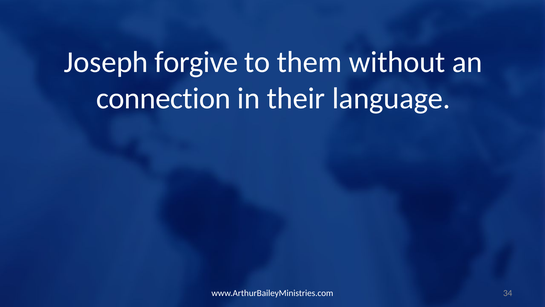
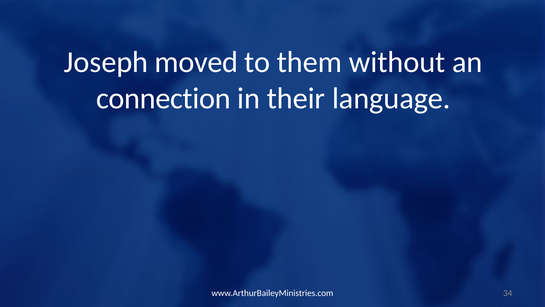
forgive: forgive -> moved (196, 62)
